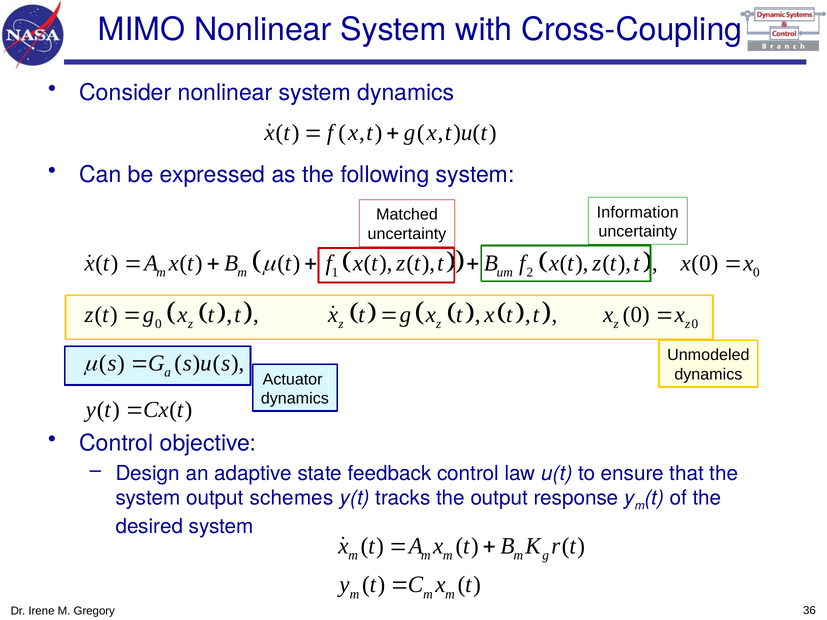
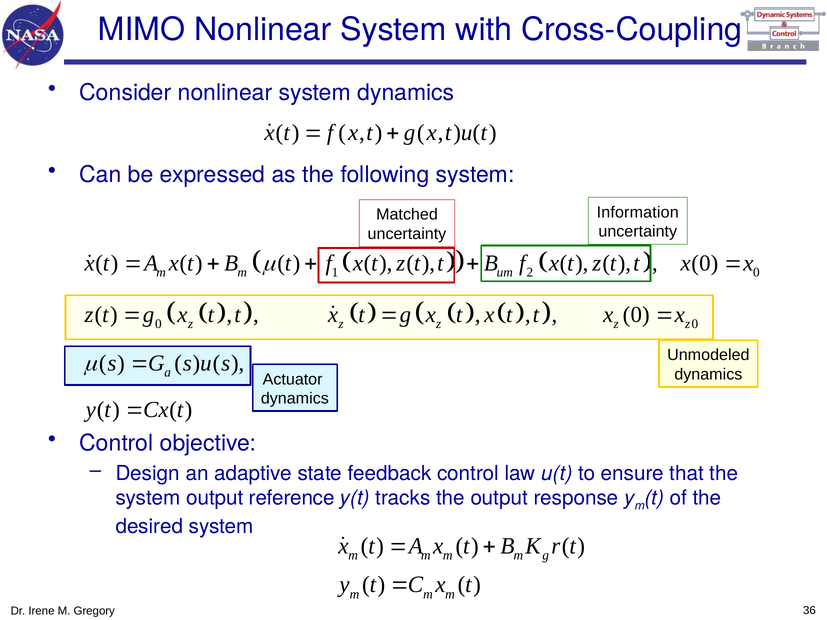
schemes: schemes -> reference (292, 498)
